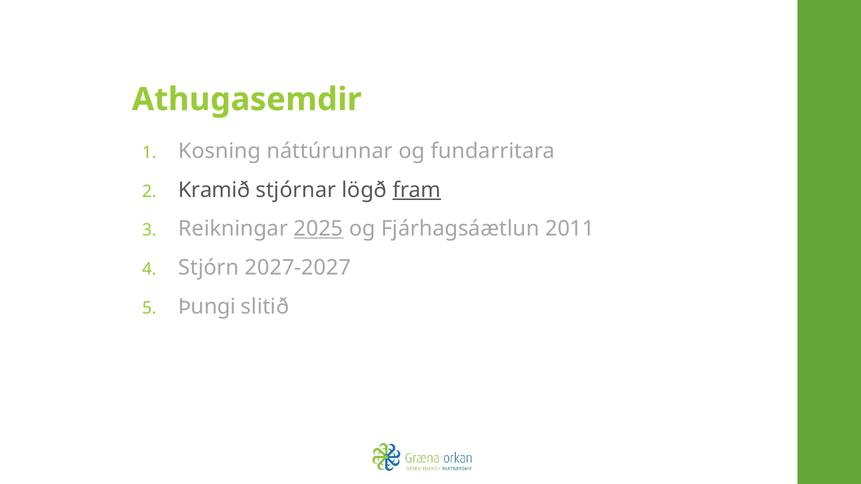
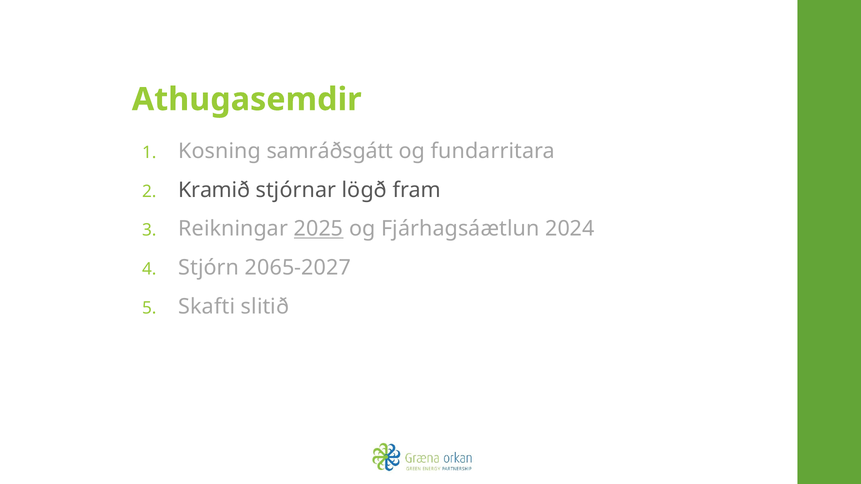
náttúrunnar: náttúrunnar -> samráðsgátt (330, 151)
fram underline: present -> none (417, 190)
2011: 2011 -> 2024 (570, 229)
2027-2027: 2027-2027 -> 2065-2027 (298, 268)
Þungi: Þungi -> Skafti (207, 307)
